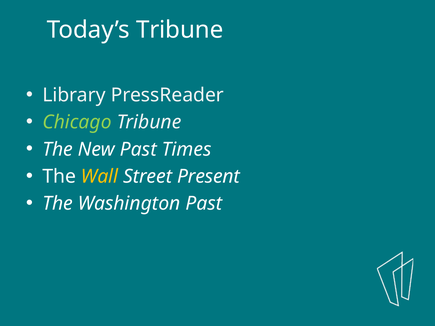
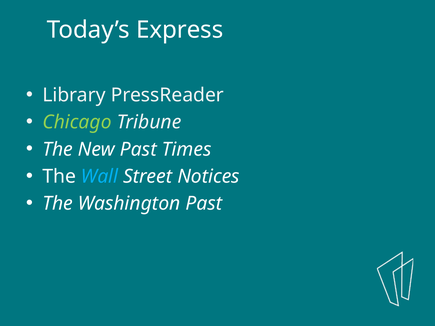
Today’s Tribune: Tribune -> Express (180, 30)
Wall colour: yellow -> light blue (100, 177)
Present: Present -> Notices (209, 177)
